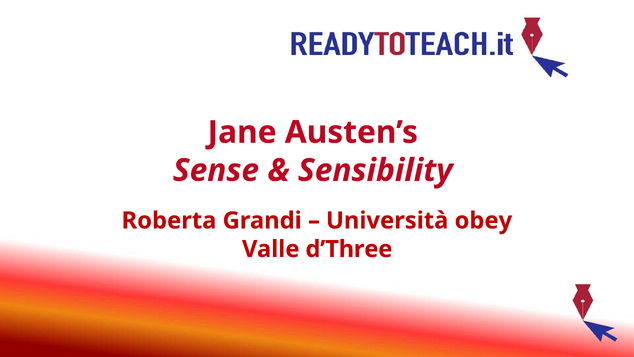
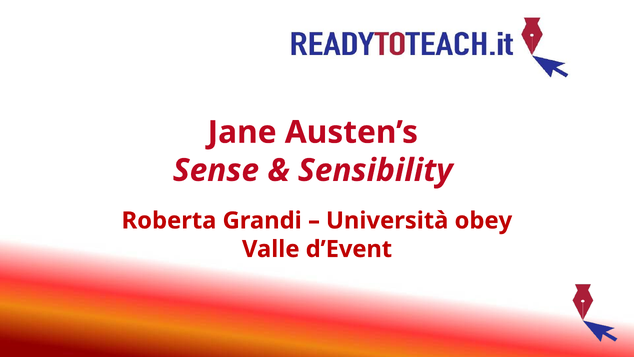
d’Three: d’Three -> d’Event (349, 249)
